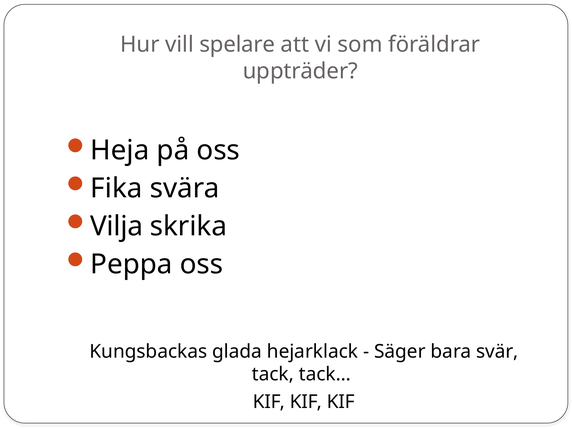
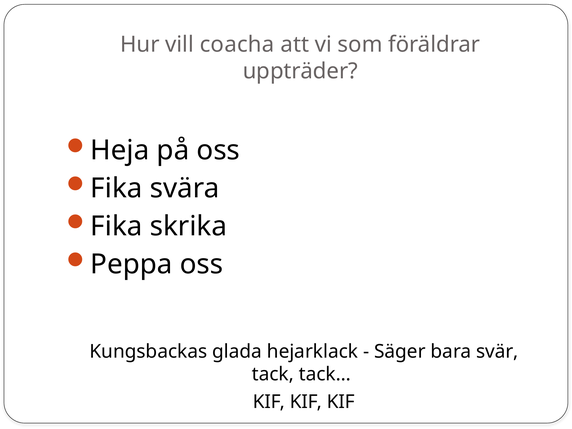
spelare: spelare -> coacha (237, 45)
Vilja: Vilja -> Fika (116, 226)
